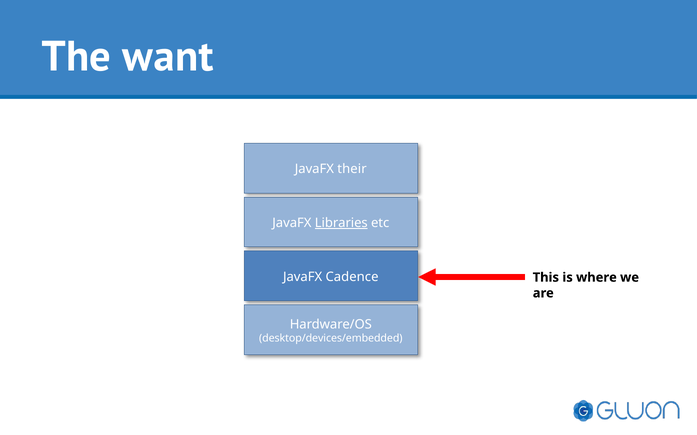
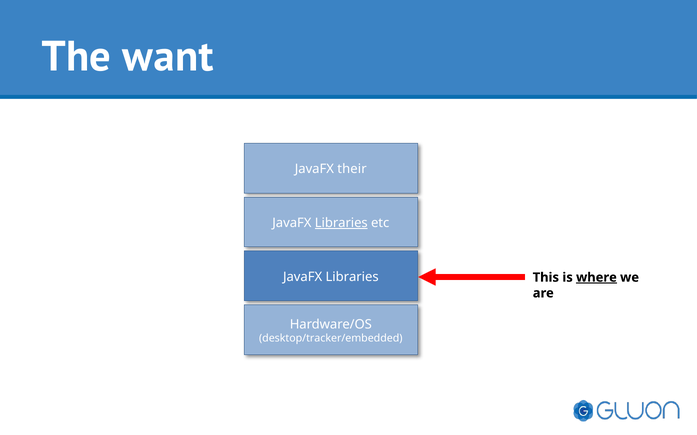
Cadence: Cadence -> Libraries (352, 277)
where underline: none -> present (596, 278)
desktop/devices/embedded: desktop/devices/embedded -> desktop/tracker/embedded (331, 339)
